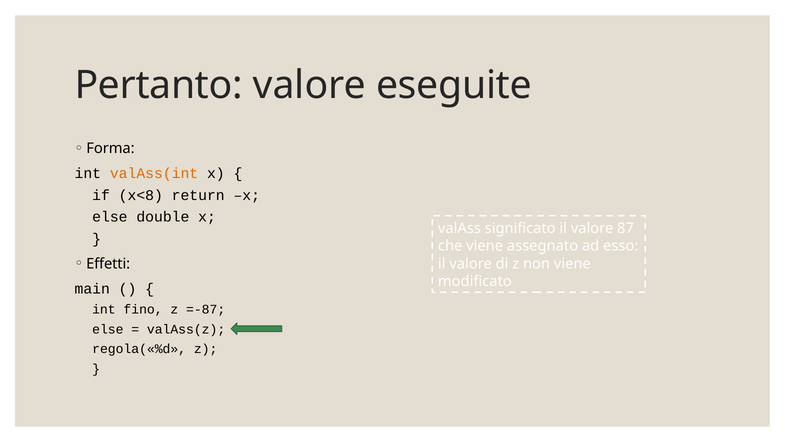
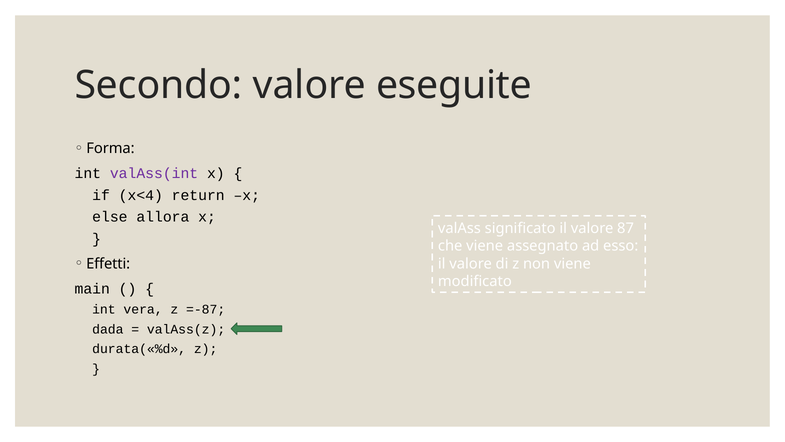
Pertanto: Pertanto -> Secondo (159, 85)
valAss(int colour: orange -> purple (154, 173)
x<8: x<8 -> x<4 (141, 195)
double: double -> allora (163, 217)
fino: fino -> vera (143, 309)
else: else -> dada (108, 329)
regola(«%d: regola(«%d -> durata(«%d (139, 349)
